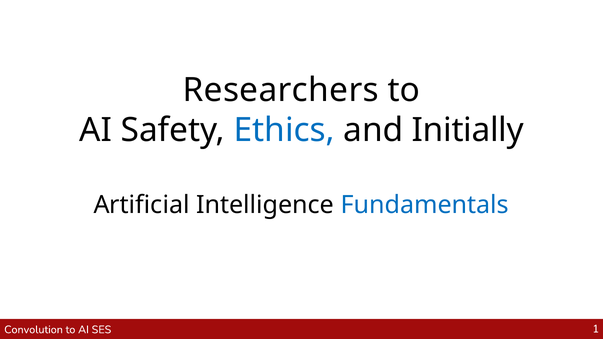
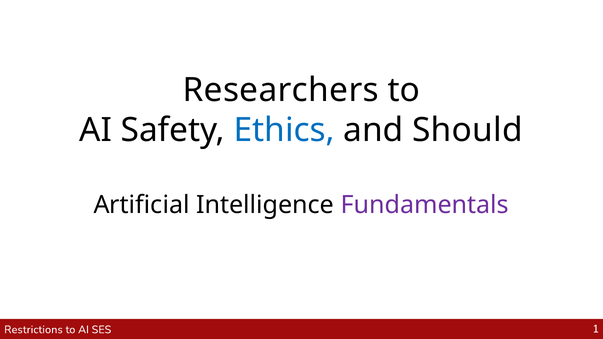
Initially: Initially -> Should (468, 131)
Fundamentals colour: blue -> purple (425, 205)
Convolution: Convolution -> Restrictions (33, 330)
